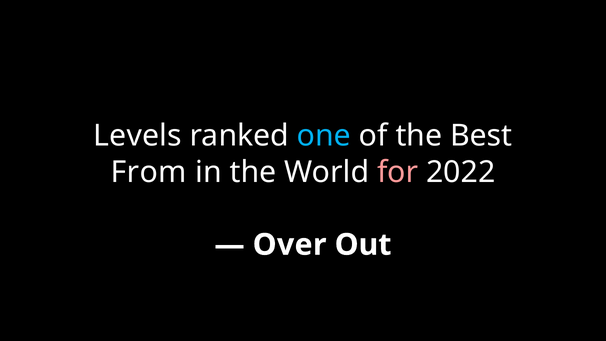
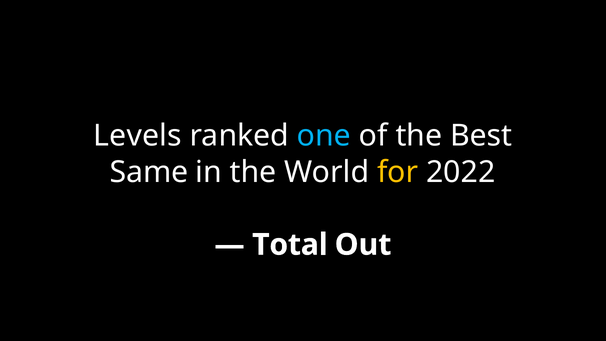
From: From -> Same (149, 172)
for colour: pink -> yellow (398, 172)
Over: Over -> Total (290, 245)
